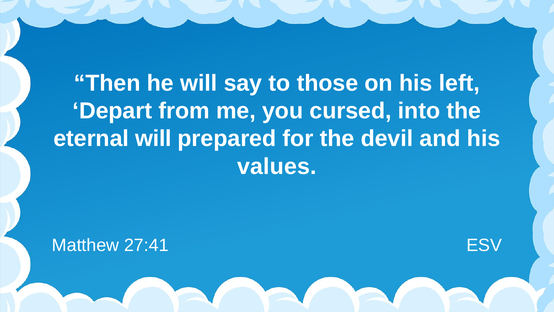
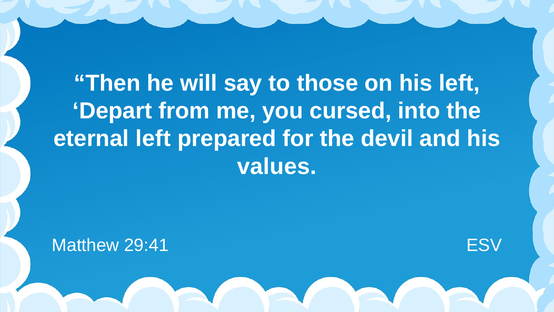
eternal will: will -> left (153, 139)
27:41: 27:41 -> 29:41 (146, 245)
